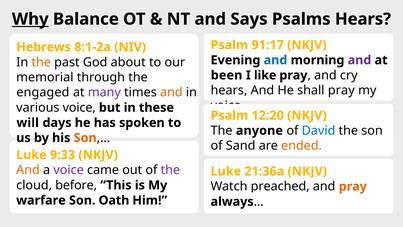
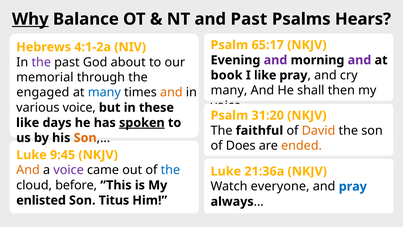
and Says: Says -> Past (249, 19)
91:17: 91:17 -> 65:17 (268, 45)
8:1-2a: 8:1-2a -> 4:1-2a (93, 47)
and colour: blue -> purple (275, 60)
the colour: orange -> purple (41, 62)
been: been -> book (227, 75)
hears: hears -> many (229, 90)
shall pray: pray -> then (341, 90)
many colour: purple -> blue (104, 92)
12:20: 12:20 -> 31:20 (268, 115)
will: will -> like (28, 123)
spoken underline: none -> present (142, 123)
anyone: anyone -> faithful (259, 130)
David colour: blue -> orange (319, 130)
Sand: Sand -> Does (241, 146)
9:33: 9:33 -> 9:45 (63, 155)
the colour: purple -> blue (170, 170)
preached: preached -> everyone (280, 186)
pray colour: orange -> blue (353, 186)
warfare: warfare -> enlisted (41, 200)
Oath: Oath -> Titus (114, 200)
